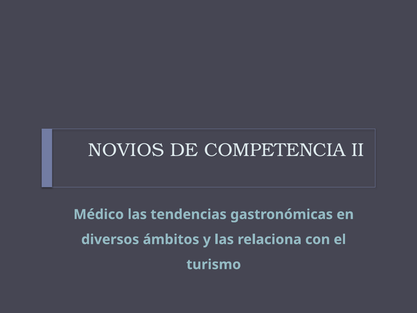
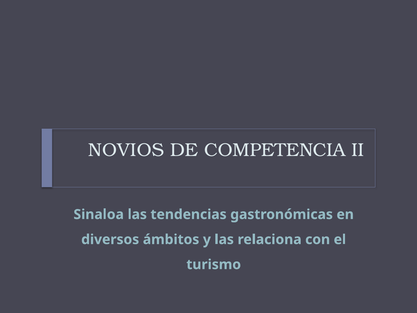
Médico: Médico -> Sinaloa (99, 214)
